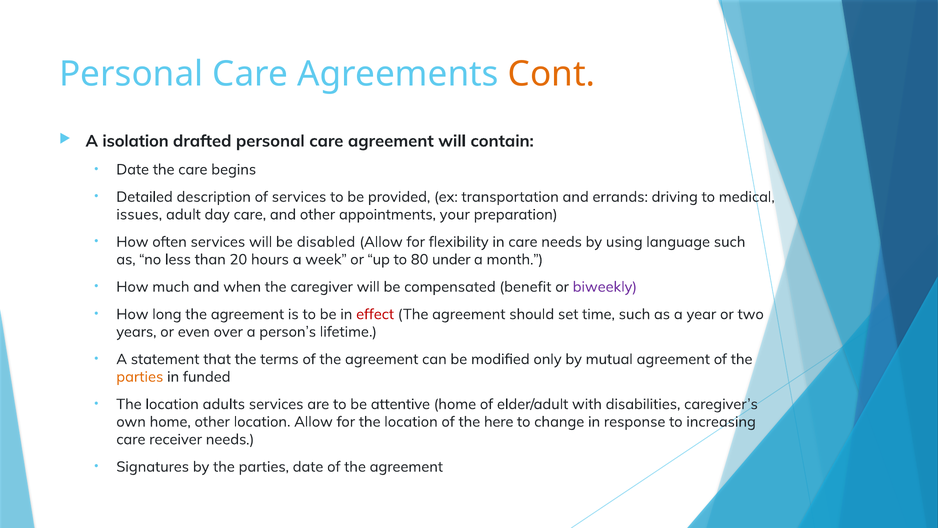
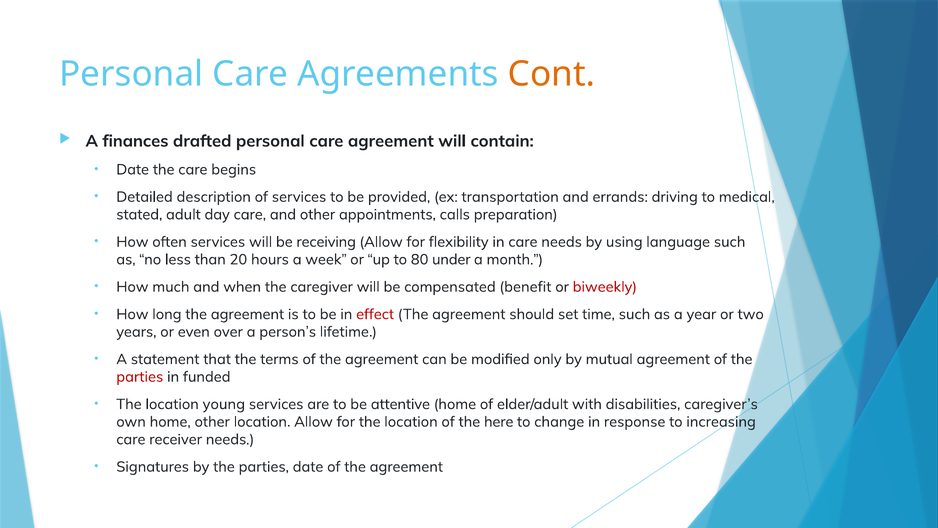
isolation: isolation -> finances (136, 141)
issues: issues -> stated (139, 214)
your: your -> calls (455, 214)
disabled: disabled -> receiving (326, 242)
biweekly colour: purple -> red (605, 287)
parties colour: orange -> red (140, 377)
adults: adults -> young (224, 404)
